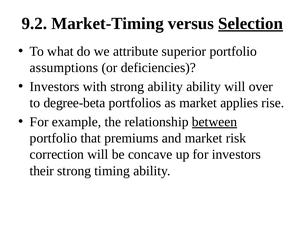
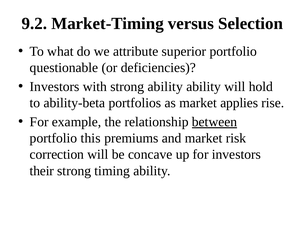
Selection underline: present -> none (251, 24)
assumptions: assumptions -> questionable (64, 68)
over: over -> hold (261, 87)
degree-beta: degree-beta -> ability-beta (74, 103)
that: that -> this (91, 138)
